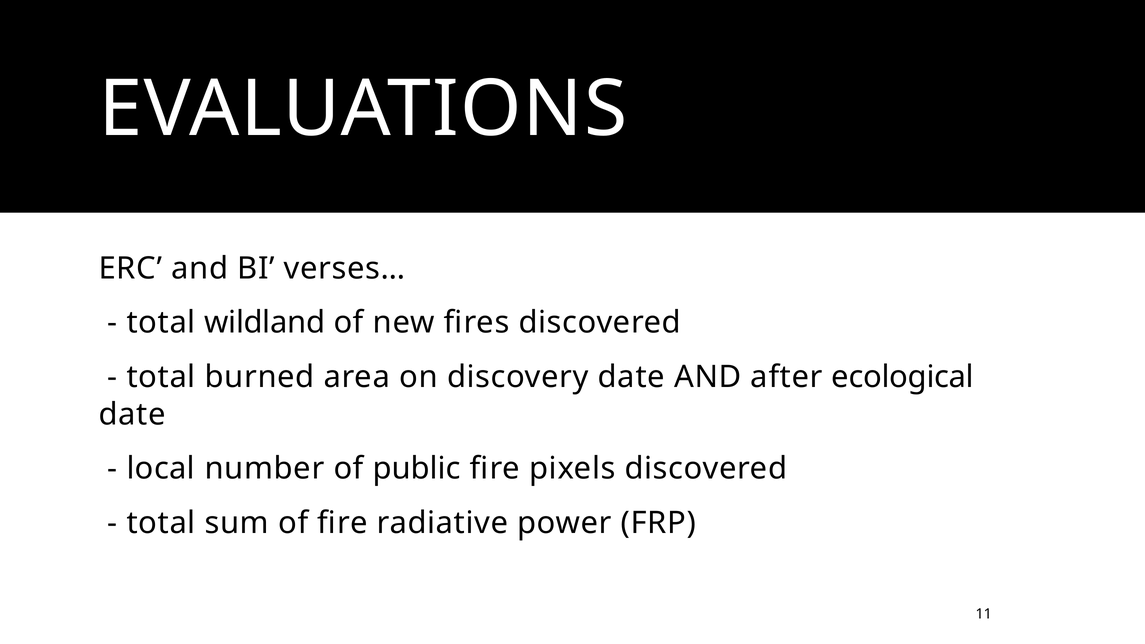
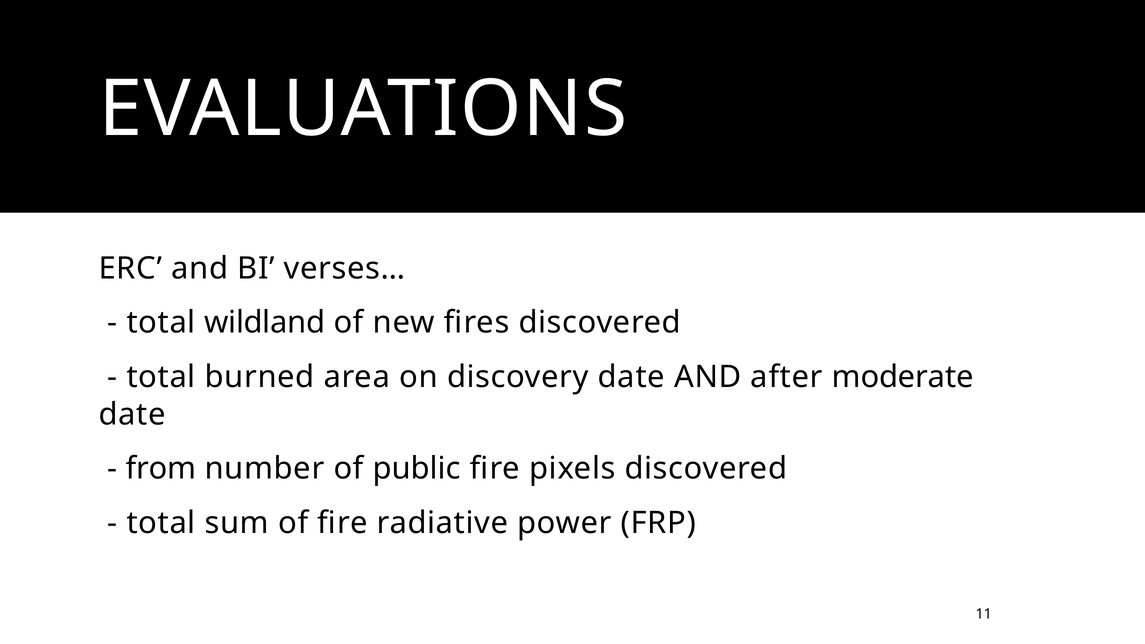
ecological: ecological -> moderate (903, 377)
local: local -> from (161, 469)
